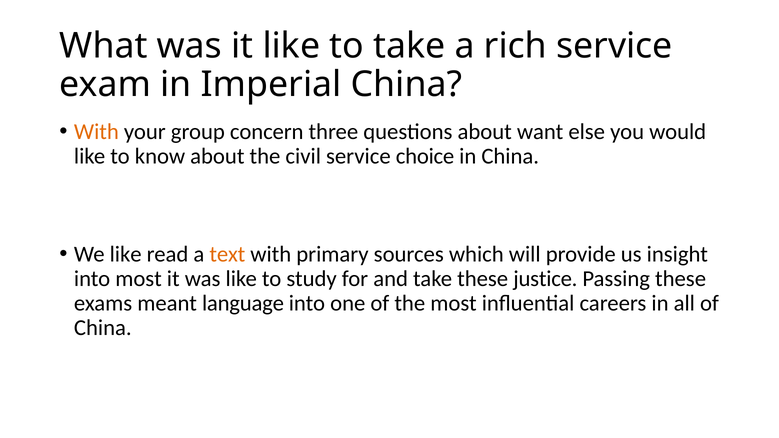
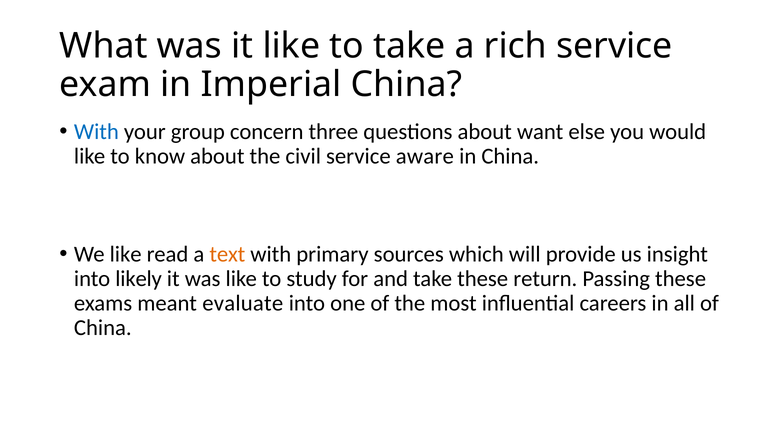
With colour: orange -> blue (96, 132)
choice: choice -> aware (425, 156)
into most: most -> likely (139, 279)
justice: justice -> return (545, 279)
language: language -> evaluate (243, 303)
